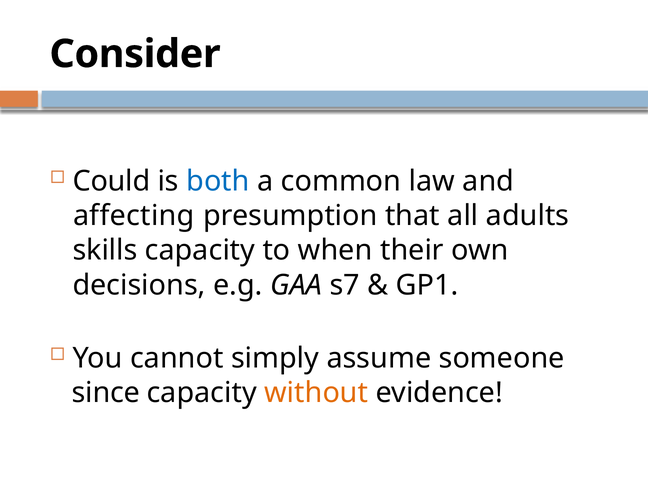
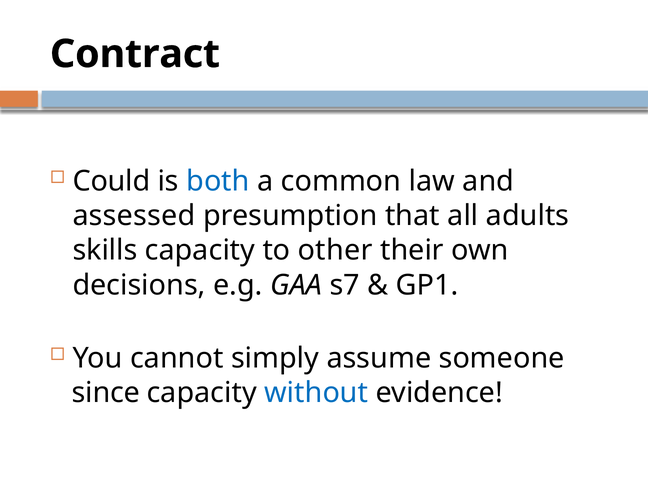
Consider: Consider -> Contract (135, 54)
affecting: affecting -> assessed (134, 216)
when: when -> other (335, 250)
without colour: orange -> blue (316, 393)
